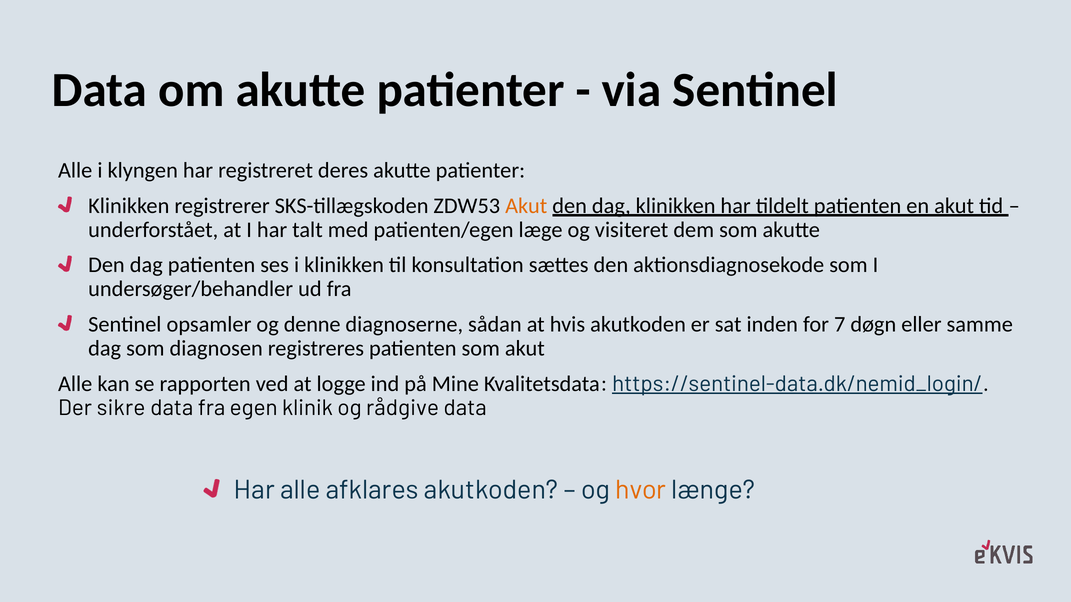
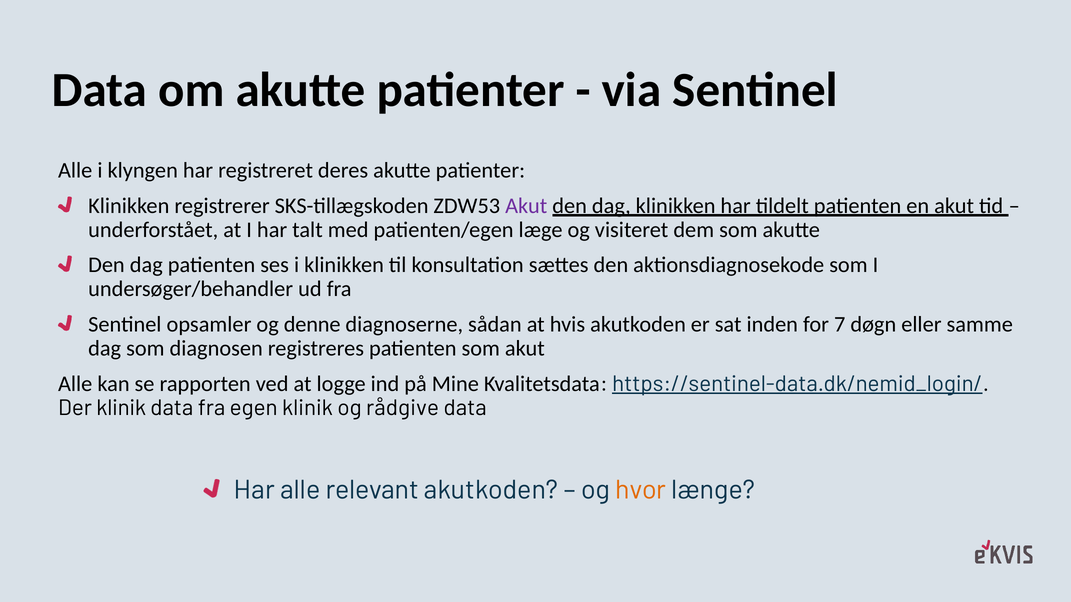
Akut colour: orange -> purple (526, 206)
Der sikre: sikre -> klinik (121, 408)
afklares: afklares -> relevant (372, 490)
